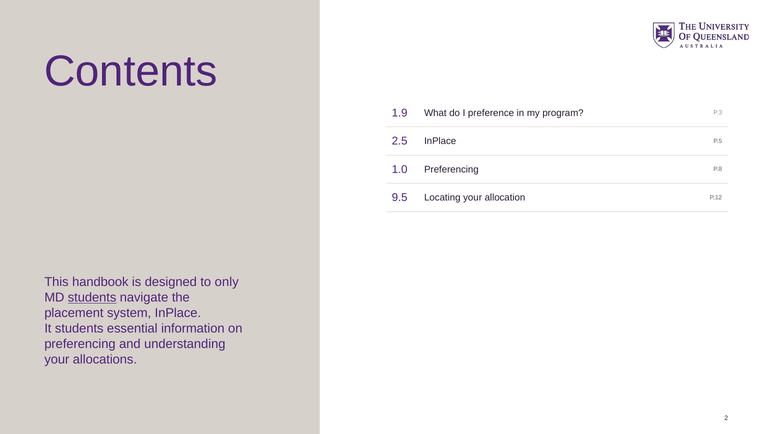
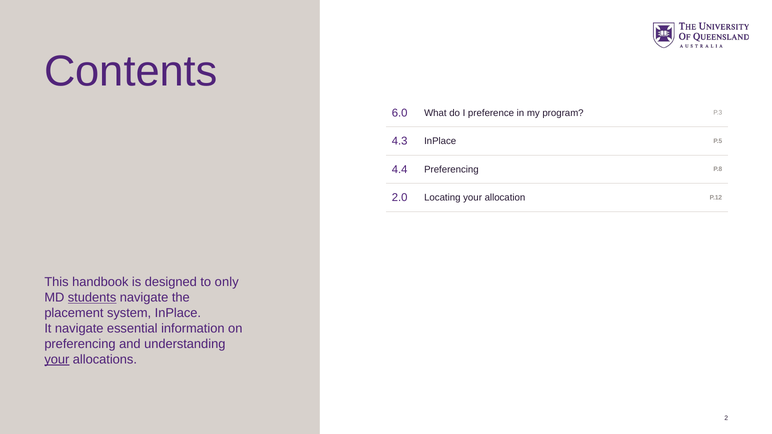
1.9: 1.9 -> 6.0 (400, 113)
2.5: 2.5 -> 4.3 (400, 141)
1.0: 1.0 -> 4.4 (400, 170)
9.5: 9.5 -> 2.0 (400, 198)
It students: students -> navigate (79, 329)
your underline: none -> present (57, 360)
